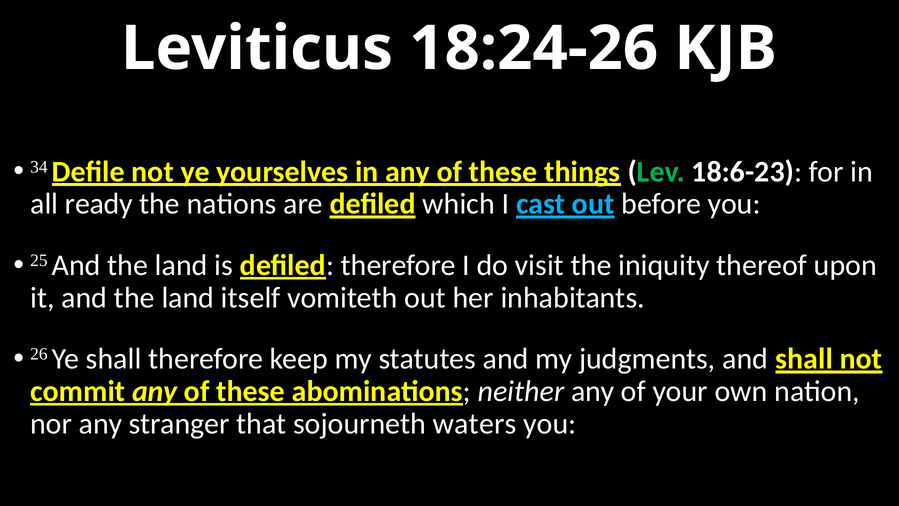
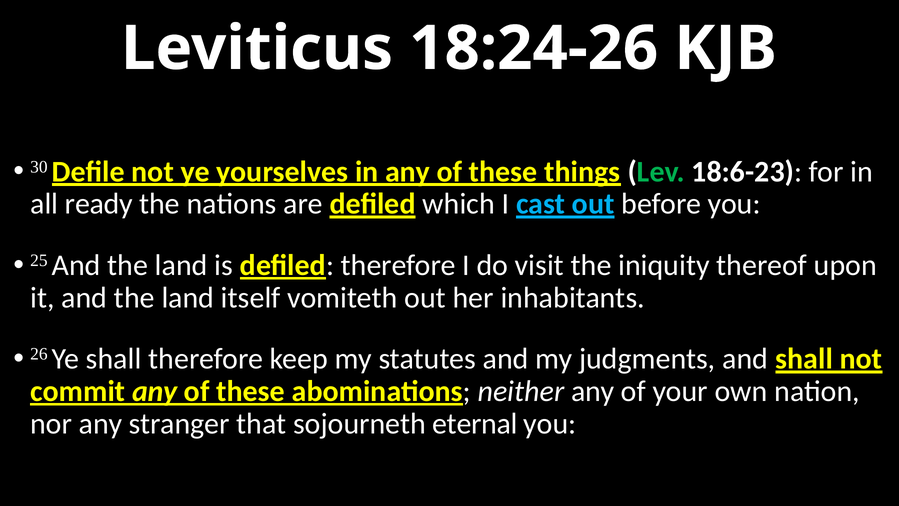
34: 34 -> 30 (39, 167)
waters: waters -> eternal (475, 424)
